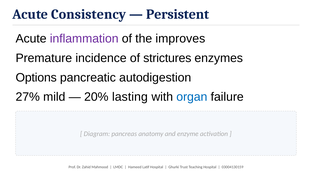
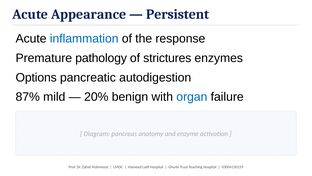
Consistency: Consistency -> Appearance (89, 14)
inflammation colour: purple -> blue (84, 39)
improves: improves -> response (180, 39)
incidence: incidence -> pathology (101, 58)
27%: 27% -> 87% (28, 97)
lasting: lasting -> benign (130, 97)
